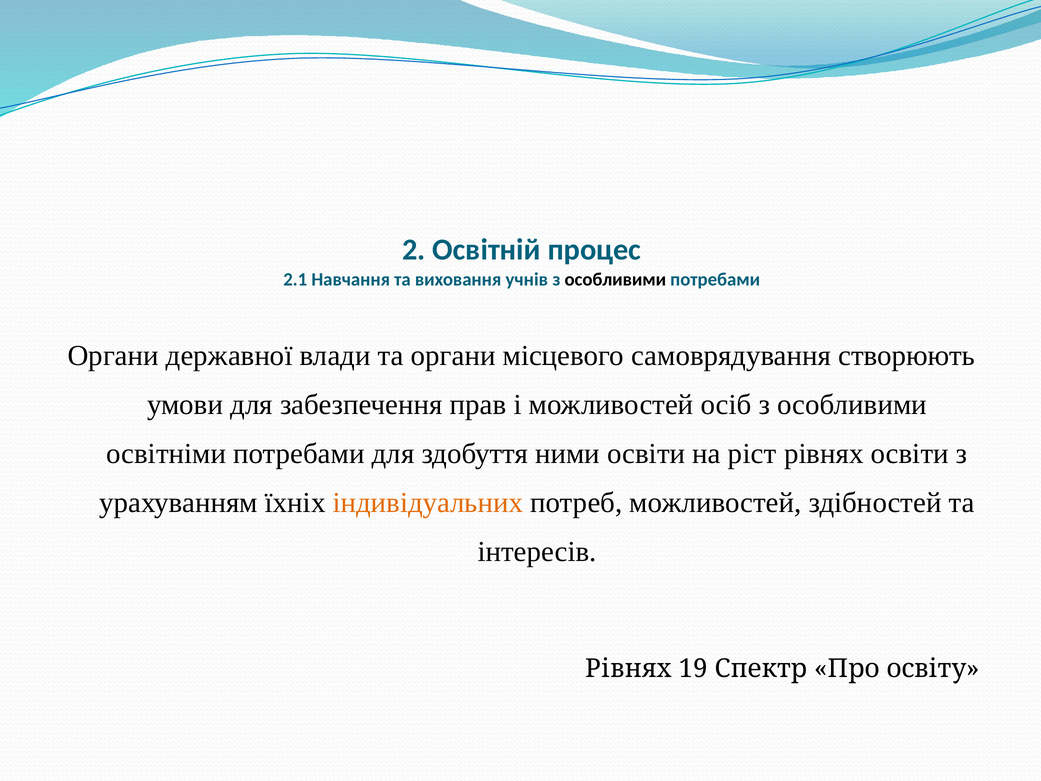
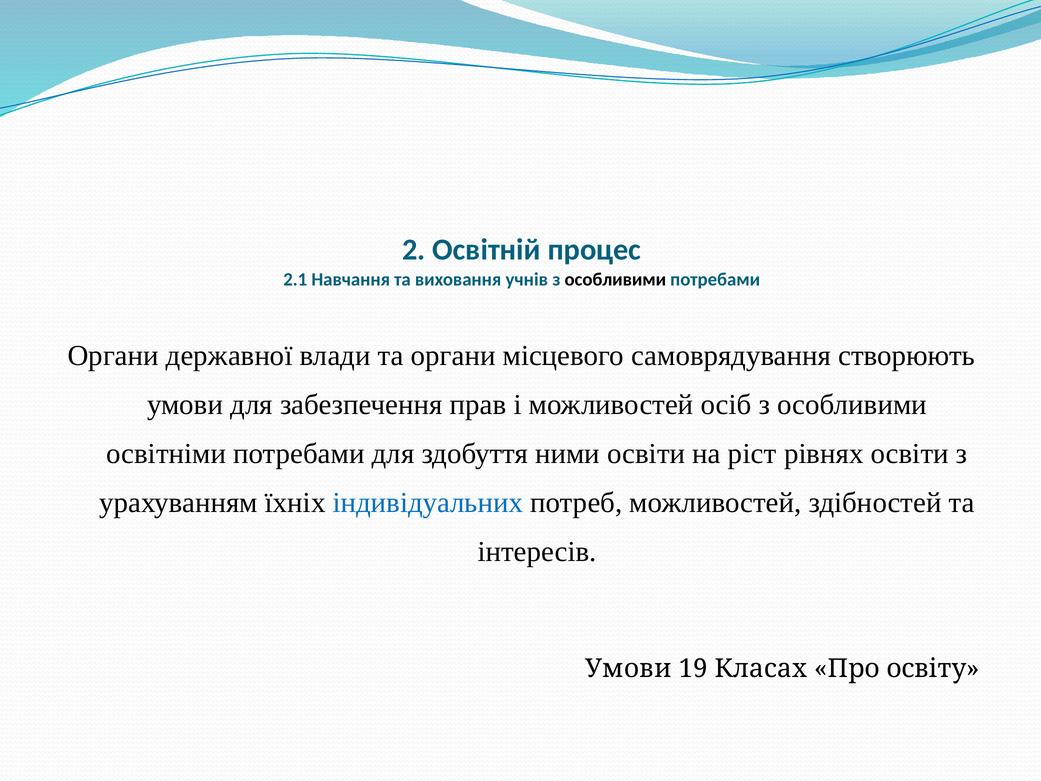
індивідуальних colour: orange -> blue (428, 503)
Рівнях: Рівнях -> Умови (628, 668)
Спектр: Спектр -> Класах (761, 668)
